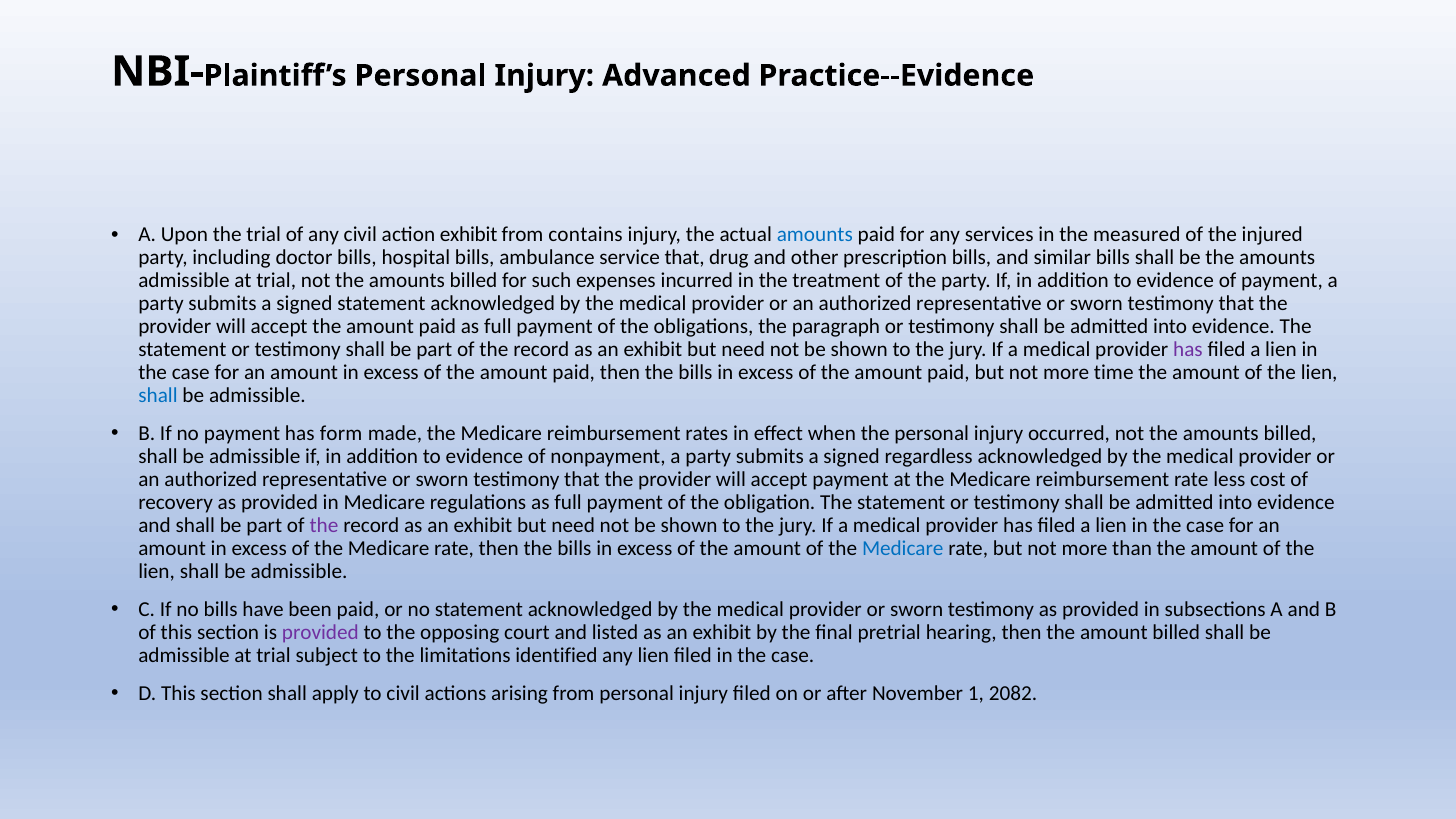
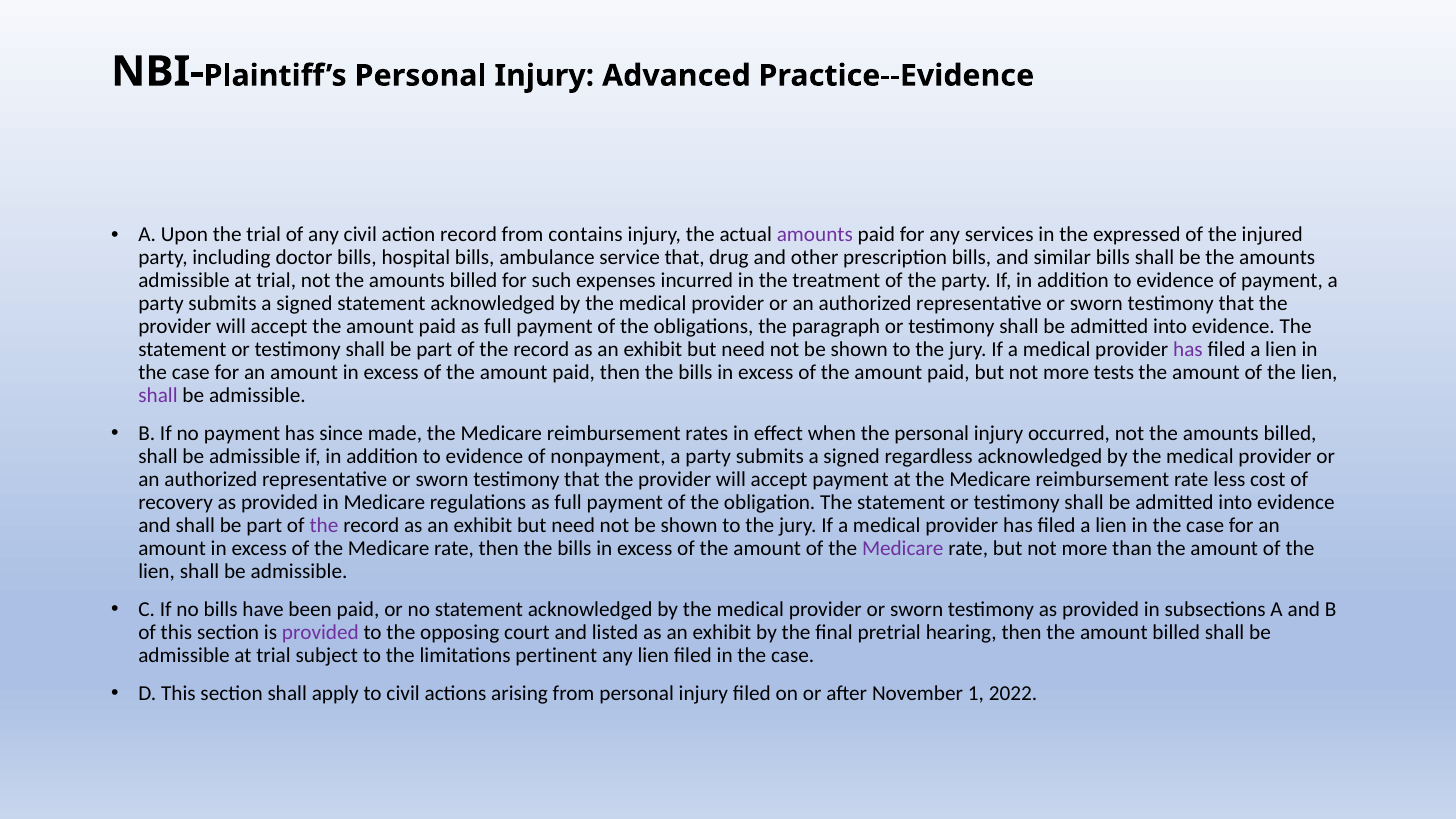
action exhibit: exhibit -> record (468, 235)
amounts colour: blue -> purple (815, 235)
measured: measured -> expressed (1137, 235)
time: time -> tests (1114, 373)
shall colour: blue -> purple (158, 396)
form: form -> since (341, 434)
Medicare colour: blue -> purple (903, 548)
identified: identified -> pertinent (556, 655)
2082: 2082 -> 2022 (1013, 694)
